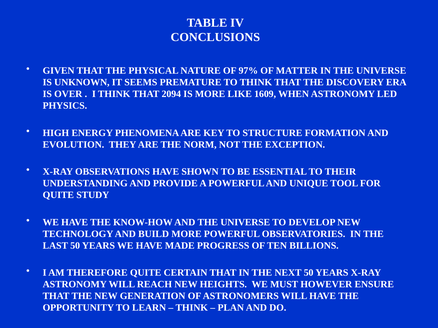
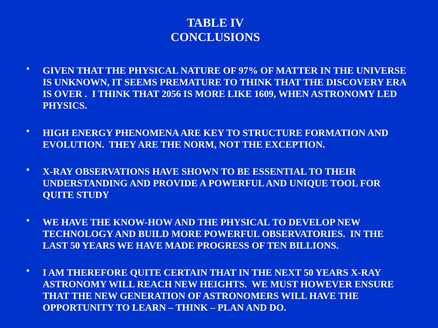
2094: 2094 -> 2056 (171, 94)
AND THE UNIVERSE: UNIVERSE -> PHYSICAL (245, 223)
